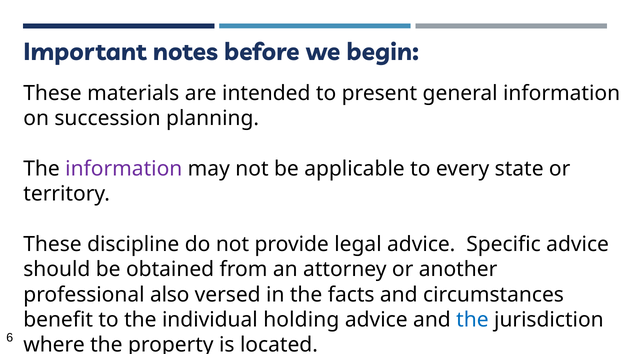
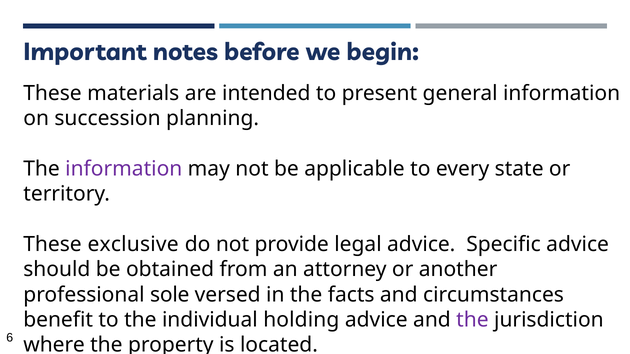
discipline: discipline -> exclusive (133, 245)
also: also -> sole (170, 295)
the colour: blue -> purple (472, 320)
